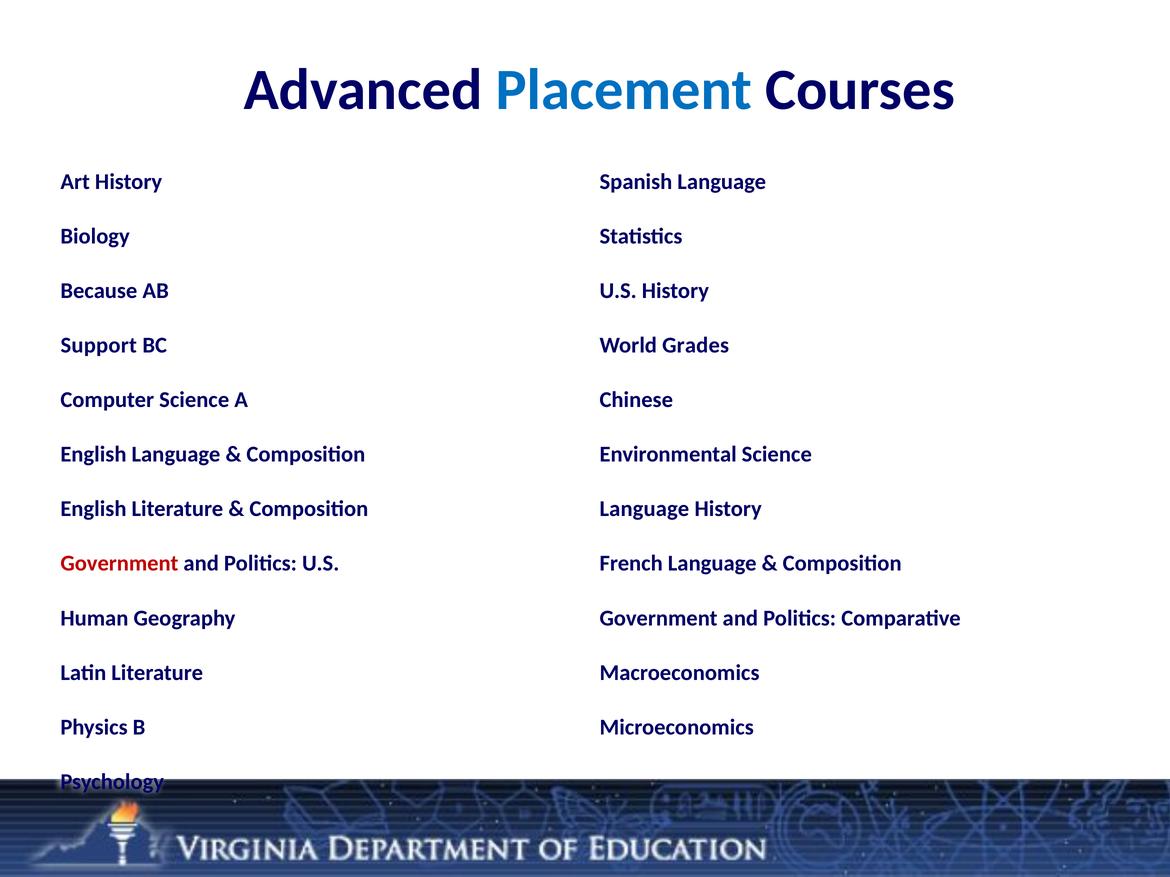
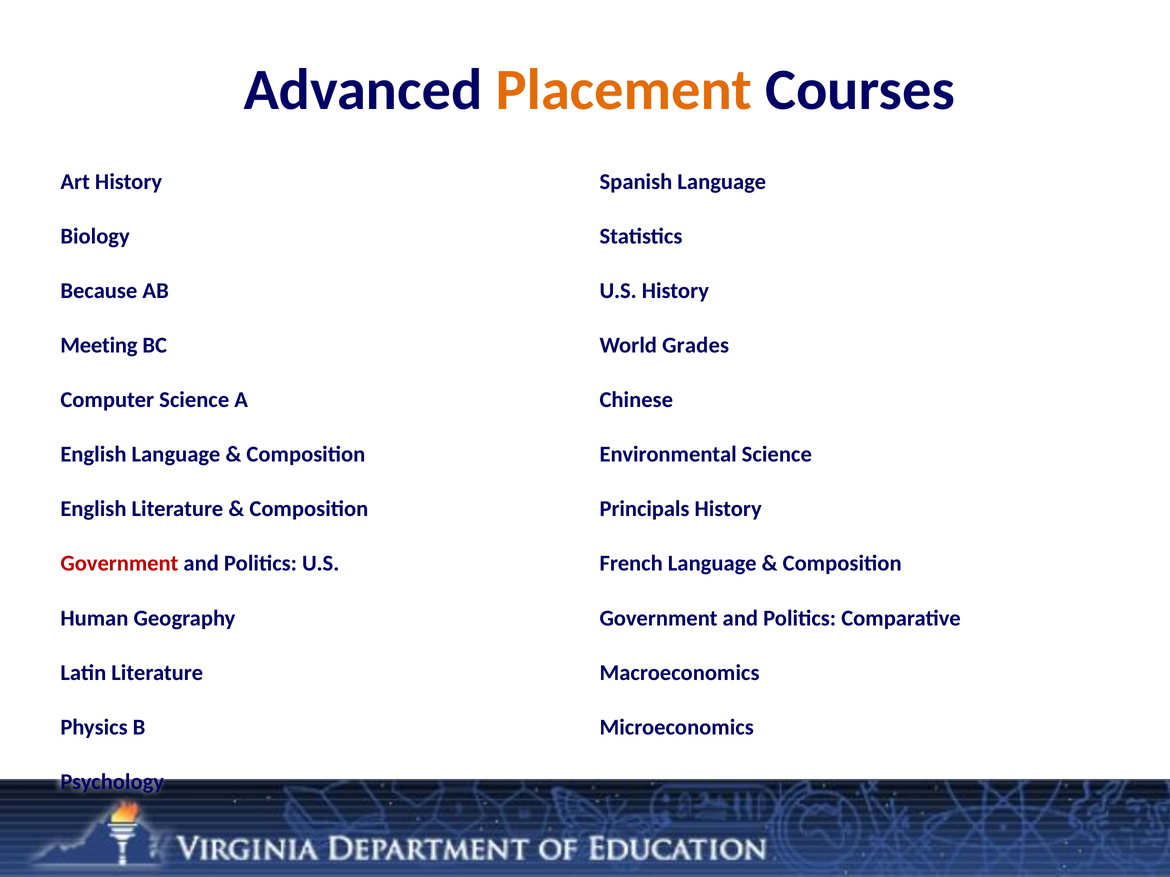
Placement colour: blue -> orange (624, 90)
Support: Support -> Meeting (99, 345)
Language: Language -> Principals (645, 509)
